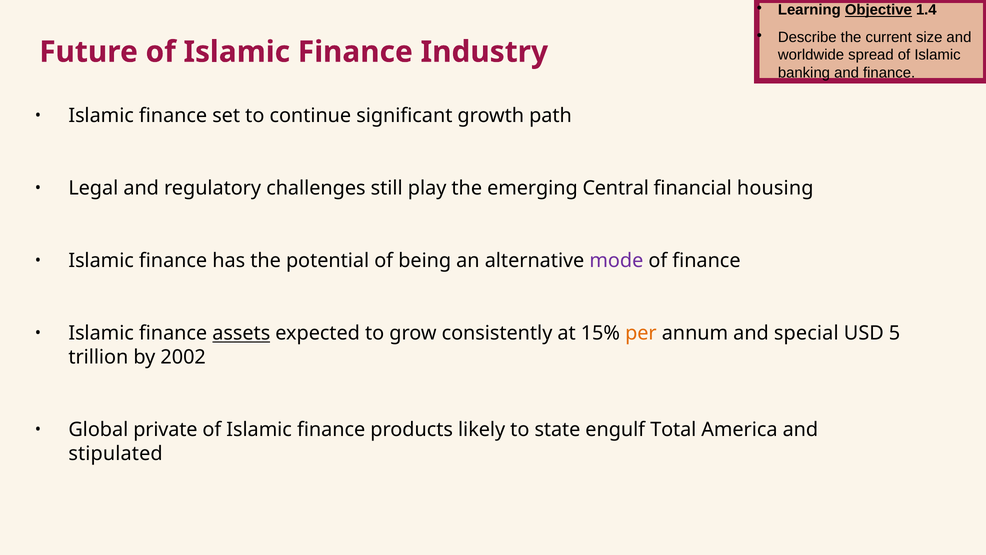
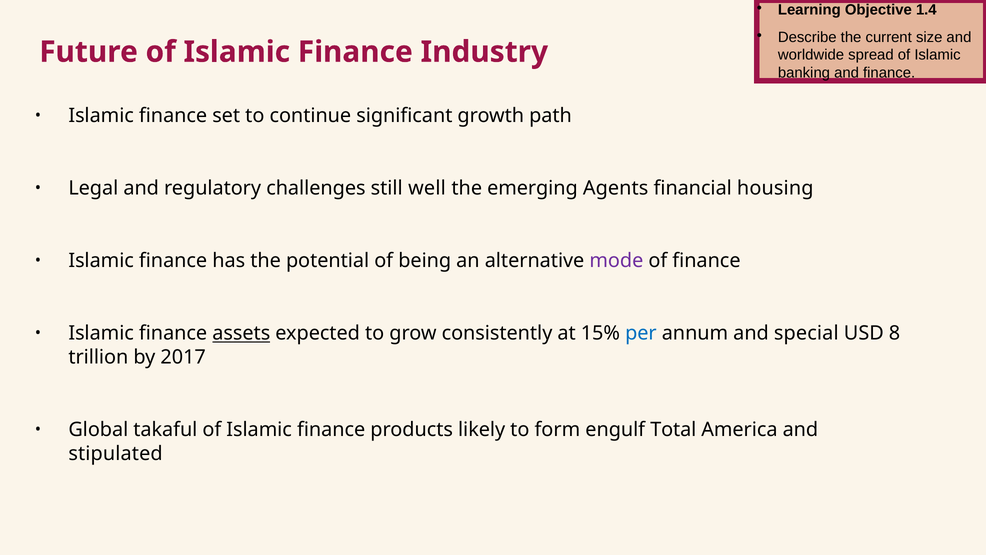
Objective underline: present -> none (878, 10)
play: play -> well (427, 188)
Central: Central -> Agents (616, 188)
per colour: orange -> blue (641, 333)
5: 5 -> 8 (894, 333)
2002: 2002 -> 2017 (183, 357)
private: private -> takaful (165, 430)
state: state -> form (557, 430)
